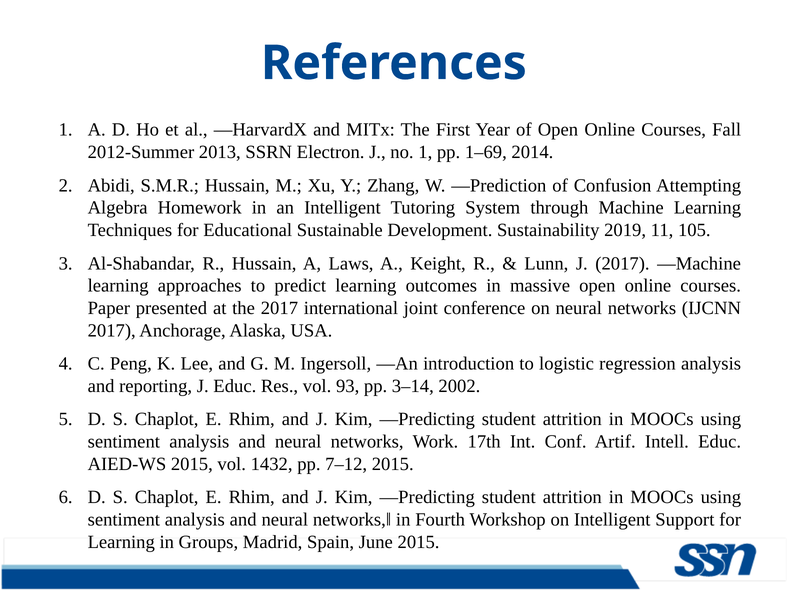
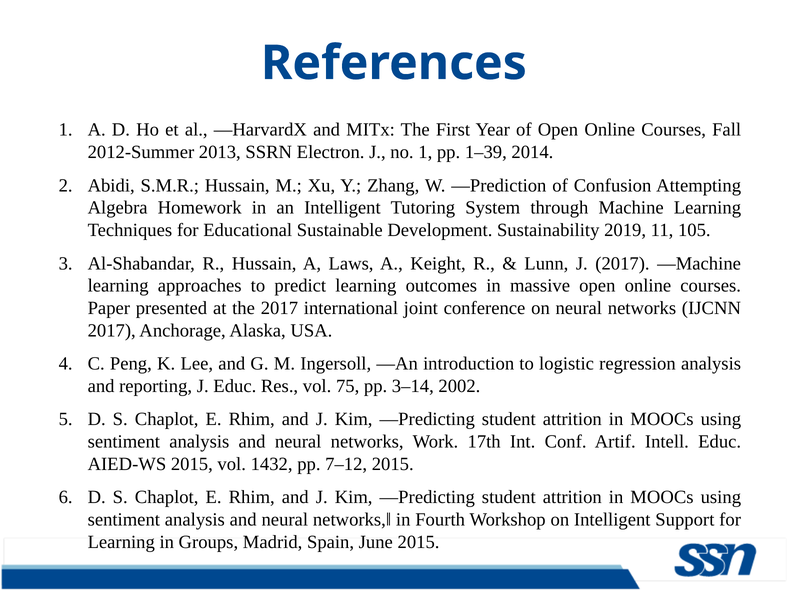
1–69: 1–69 -> 1–39 (486, 152)
93: 93 -> 75 (348, 386)
